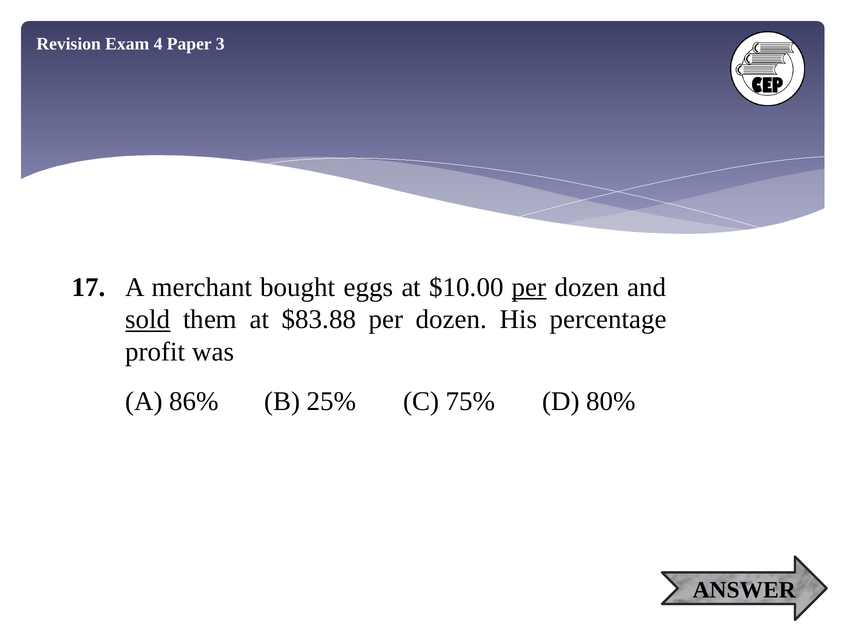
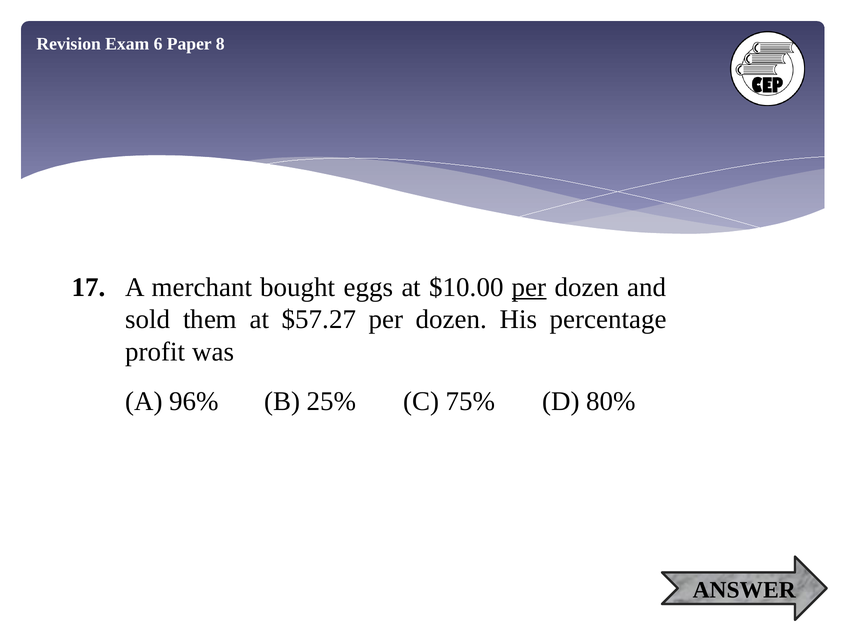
4: 4 -> 6 (158, 44)
3: 3 -> 8 (220, 44)
sold underline: present -> none (148, 319)
$83.88: $83.88 -> $57.27 (319, 319)
86%: 86% -> 96% (194, 401)
